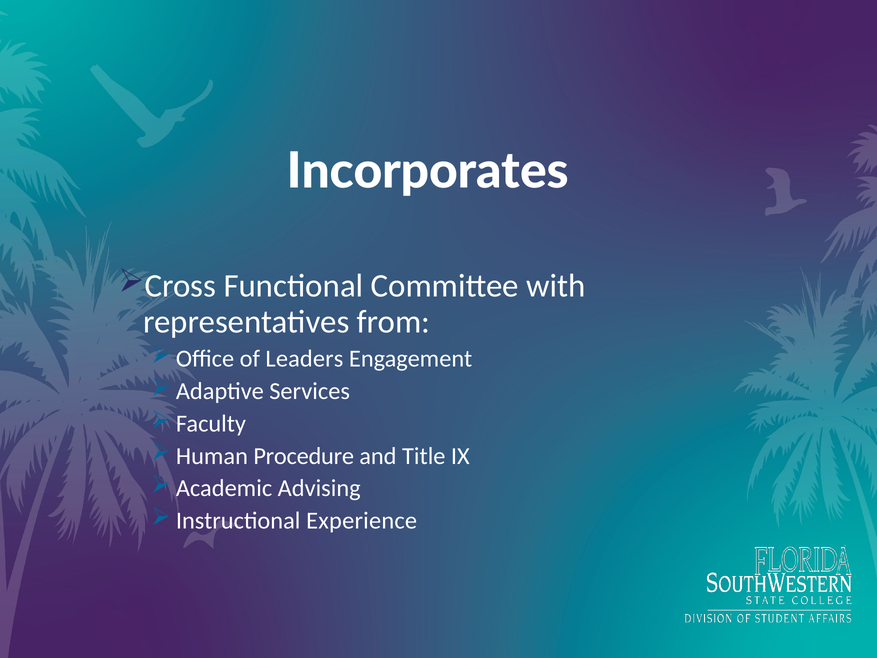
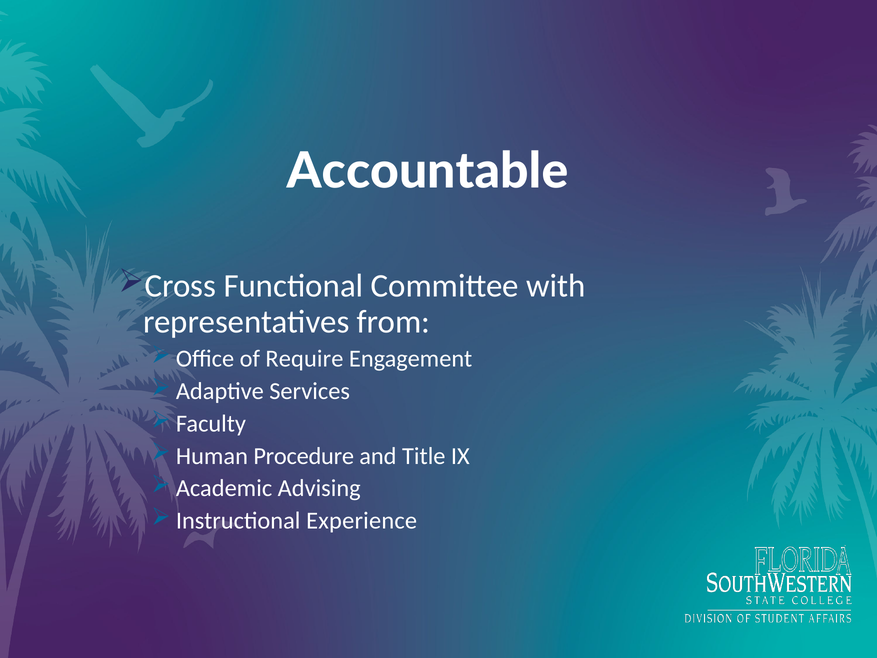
Incorporates: Incorporates -> Accountable (428, 171)
Leaders: Leaders -> Require (304, 359)
